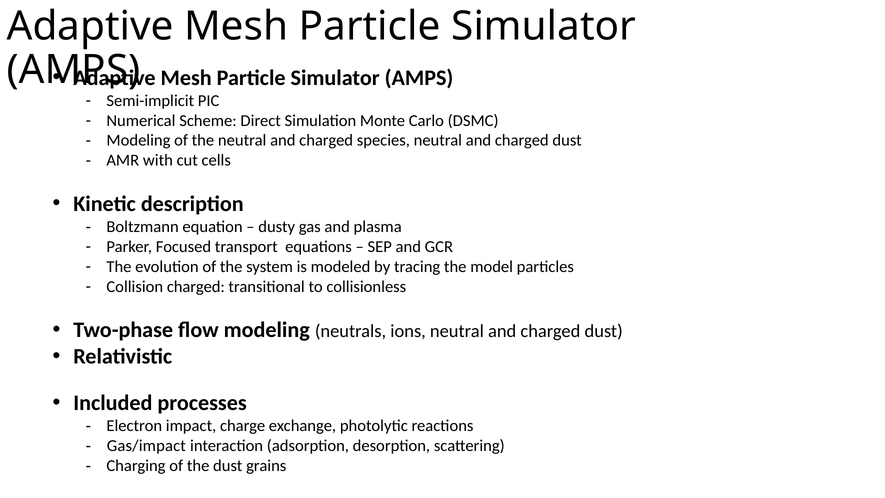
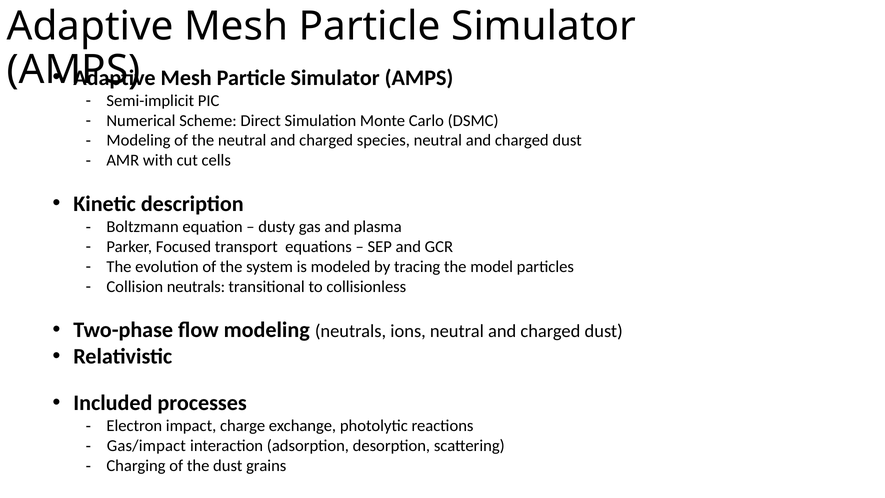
Collision charged: charged -> neutrals (196, 286)
